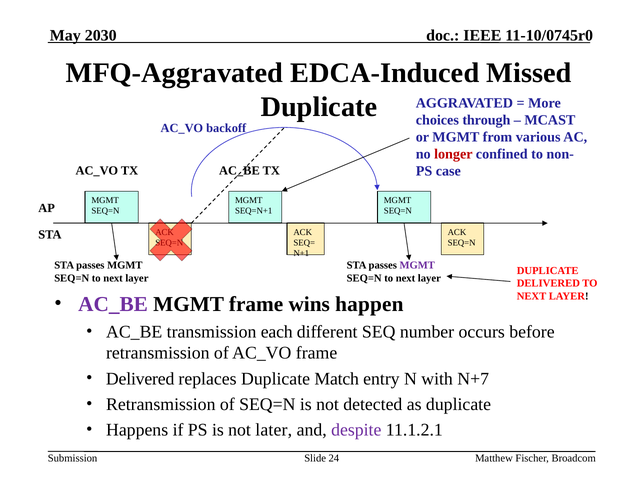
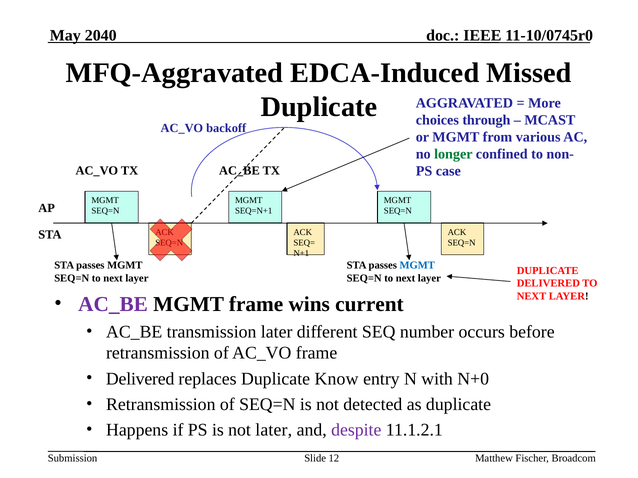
2030: 2030 -> 2040 (101, 35)
longer colour: red -> green (453, 154)
MGMT colour: purple -> blue (417, 266)
happen: happen -> current (369, 305)
transmission each: each -> later (277, 332)
Match: Match -> Know (337, 379)
N+7: N+7 -> N+0 (473, 379)
24: 24 -> 12 (334, 459)
